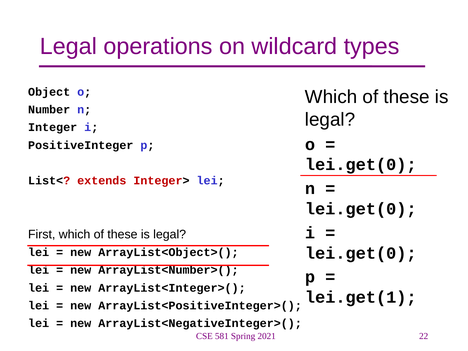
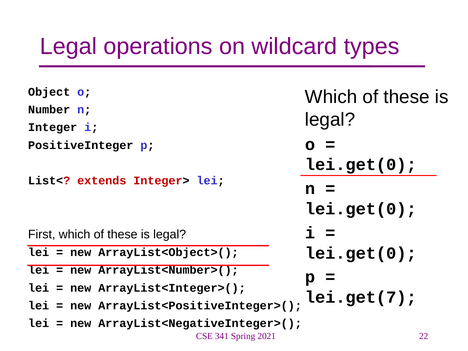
lei.get(1: lei.get(1 -> lei.get(7 (361, 297)
581: 581 -> 341 (222, 336)
